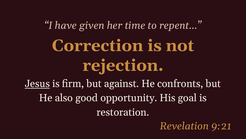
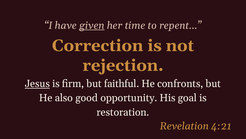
given underline: none -> present (92, 25)
against: against -> faithful (122, 83)
9:21: 9:21 -> 4:21 (221, 126)
